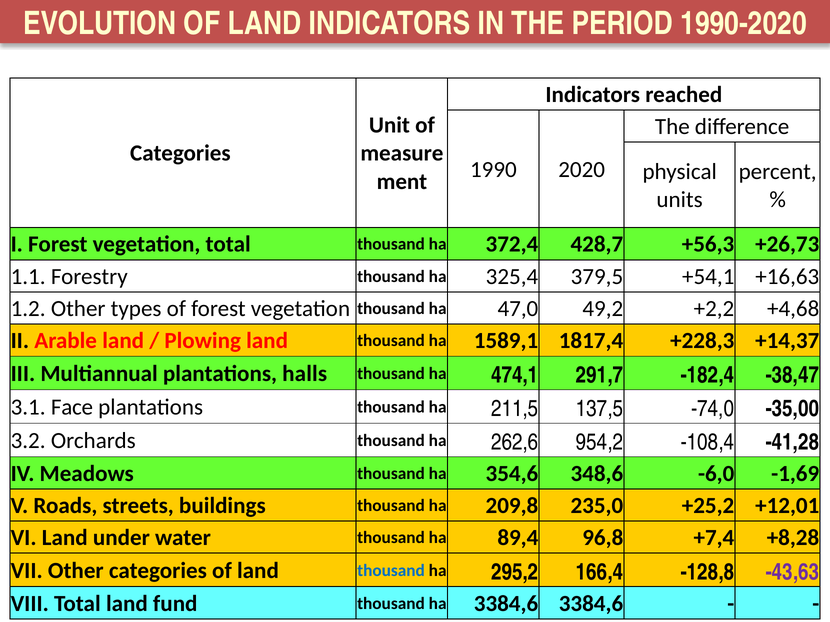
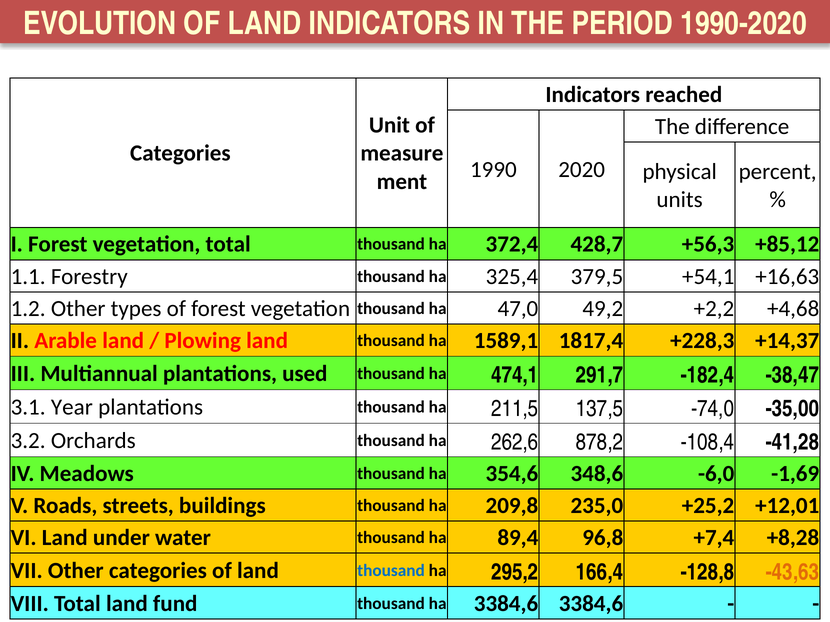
+26,73: +26,73 -> +85,12 (787, 245)
halls: halls -> used (305, 374)
Face: Face -> Year (72, 408)
954,2: 954,2 -> 878,2 (600, 442)
-43,63 colour: purple -> orange (792, 573)
